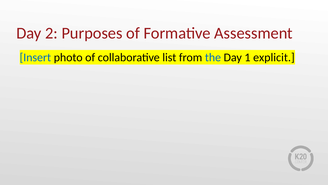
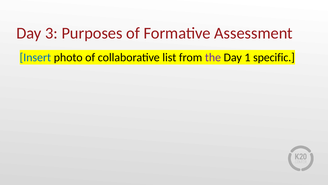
2: 2 -> 3 (51, 33)
the colour: blue -> purple (213, 57)
explicit: explicit -> specific (274, 57)
